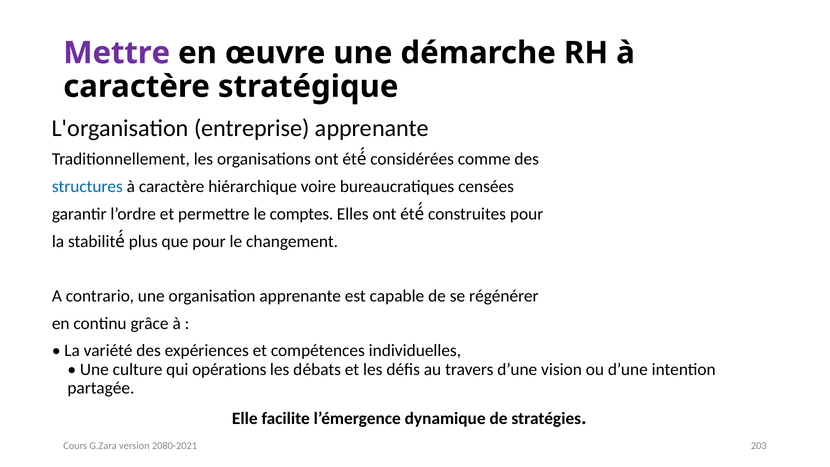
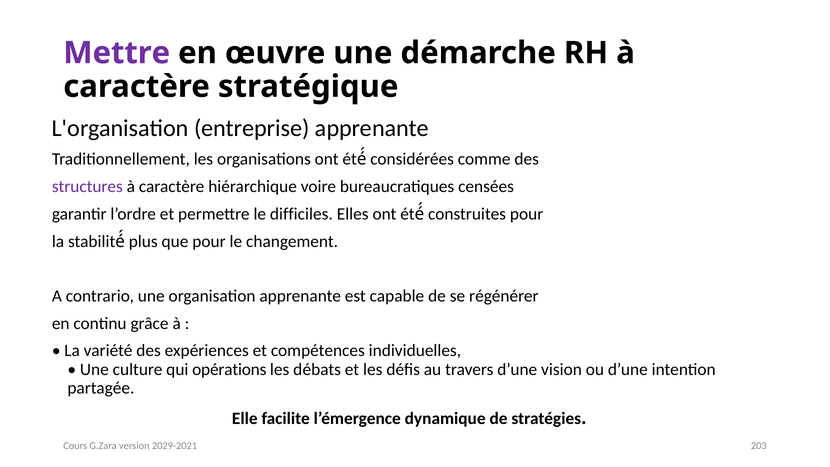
structures colour: blue -> purple (87, 187)
comptes: comptes -> difficiles (301, 214)
2080-2021: 2080-2021 -> 2029-2021 (174, 446)
